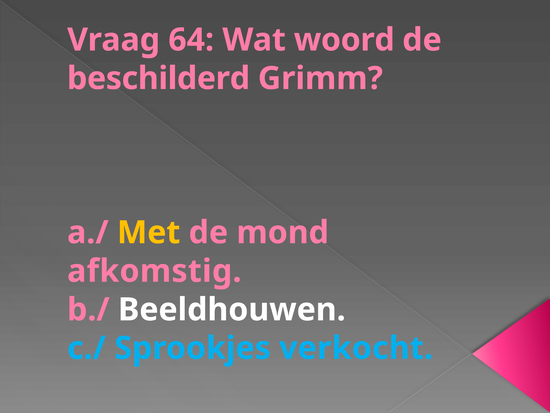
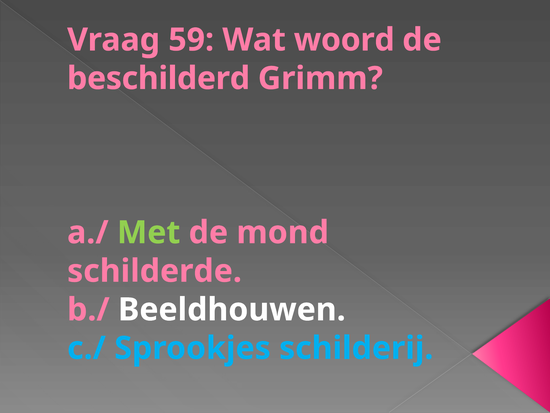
64: 64 -> 59 (191, 40)
Met colour: yellow -> light green (149, 232)
afkomstig: afkomstig -> schilderde (155, 271)
verkocht: verkocht -> schilderij (356, 348)
